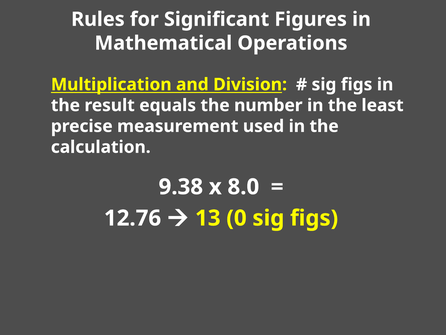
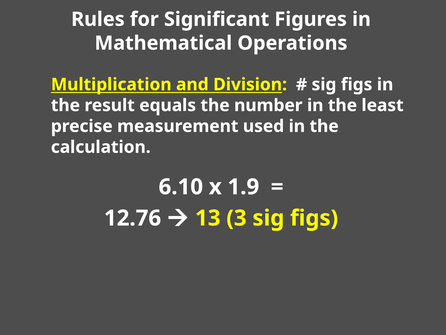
9.38: 9.38 -> 6.10 (181, 187)
8.0: 8.0 -> 1.9 (243, 187)
0: 0 -> 3 (236, 218)
